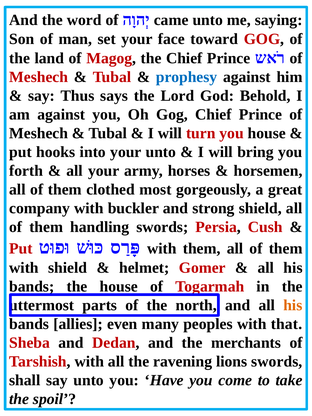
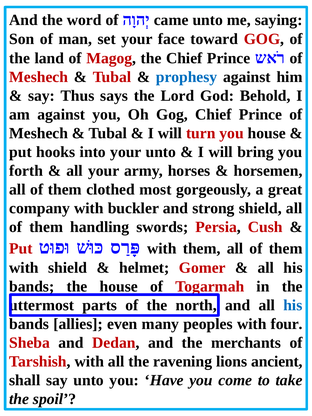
his colour: orange -> blue (293, 305)
that: that -> four (287, 324)
lions swords: swords -> ancient (277, 362)
